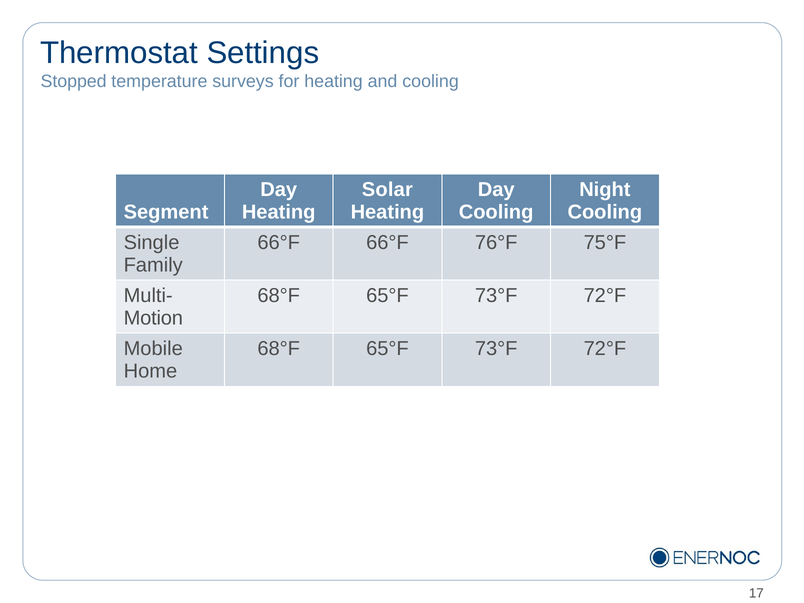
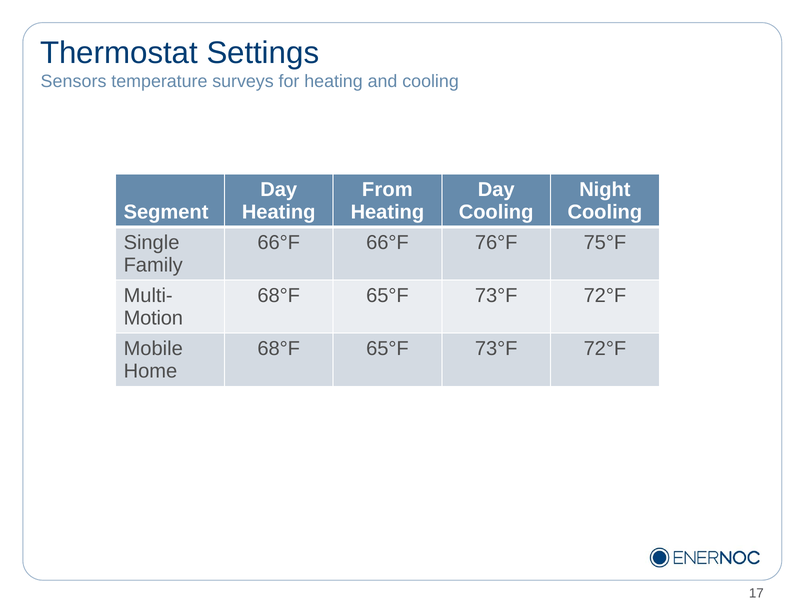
Stopped: Stopped -> Sensors (74, 81)
Solar: Solar -> From (387, 190)
